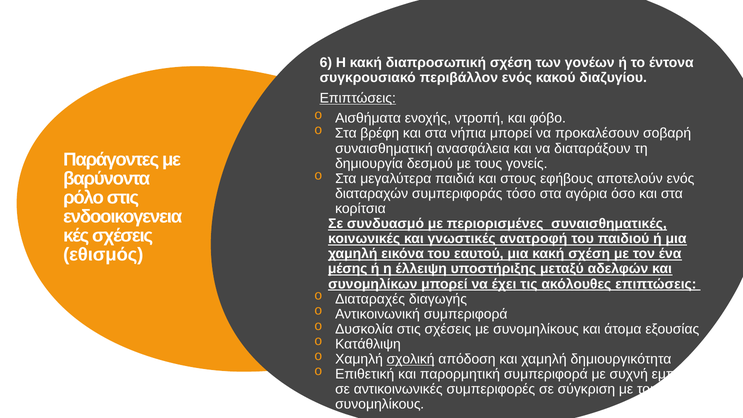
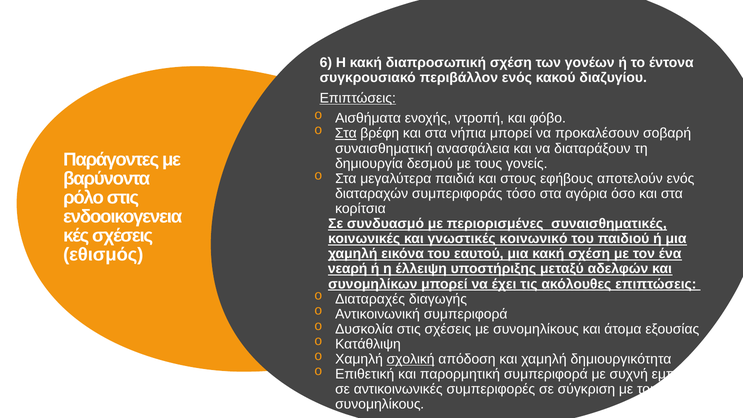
Στα underline: none -> present (346, 133)
ανατροφή: ανατροφή -> κοινωνικό (534, 239)
μέσης: μέσης -> νεαρή (348, 269)
